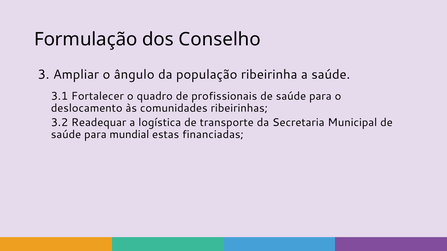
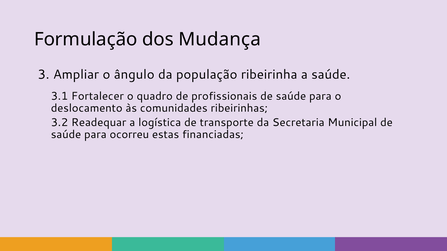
Conselho: Conselho -> Mudança (220, 39)
mundial: mundial -> ocorreu (129, 135)
